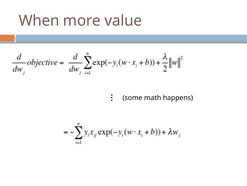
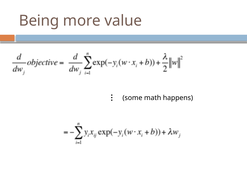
When: When -> Being (39, 21)
